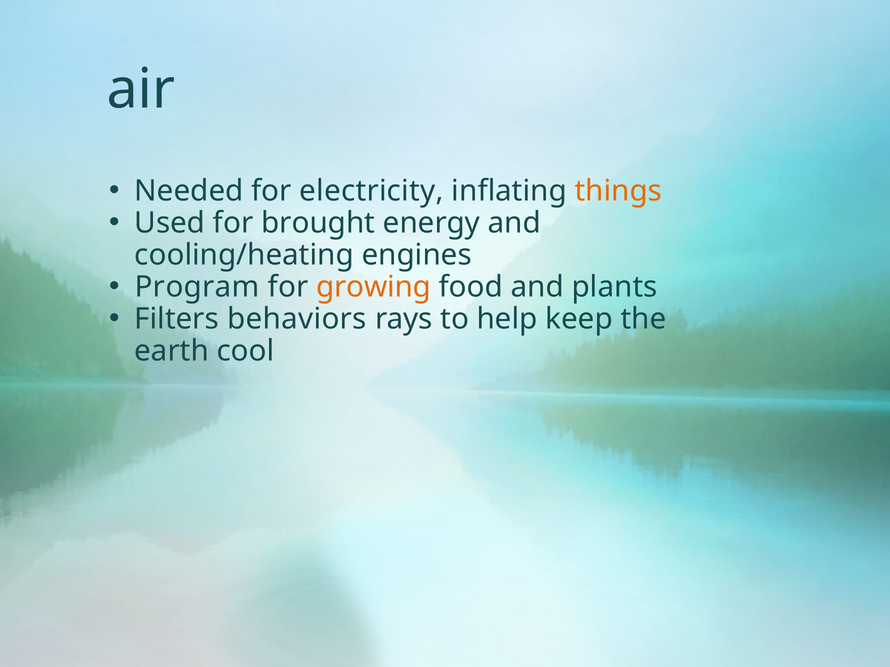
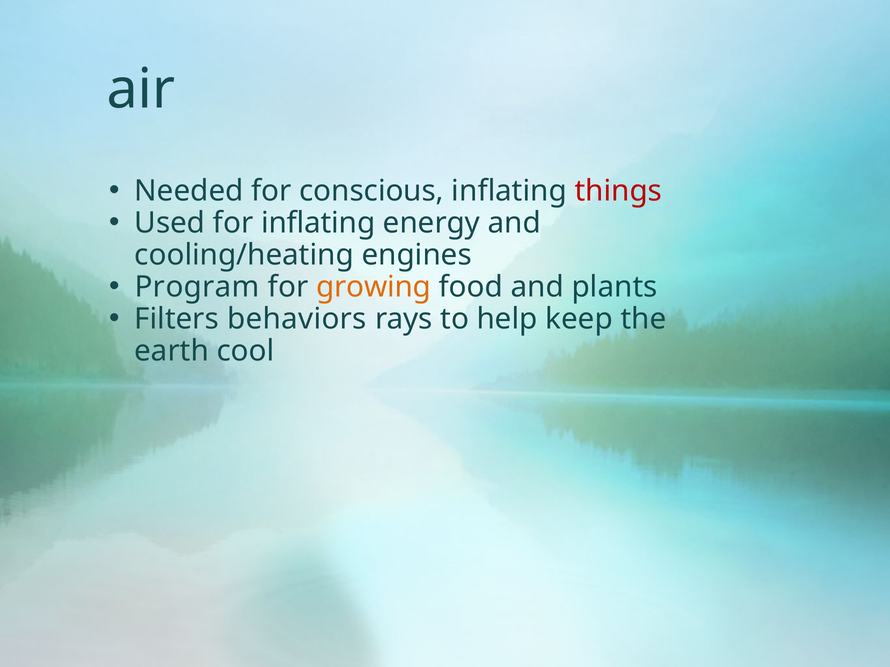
electricity: electricity -> conscious (372, 191)
things colour: orange -> red (618, 191)
for brought: brought -> inflating (318, 223)
